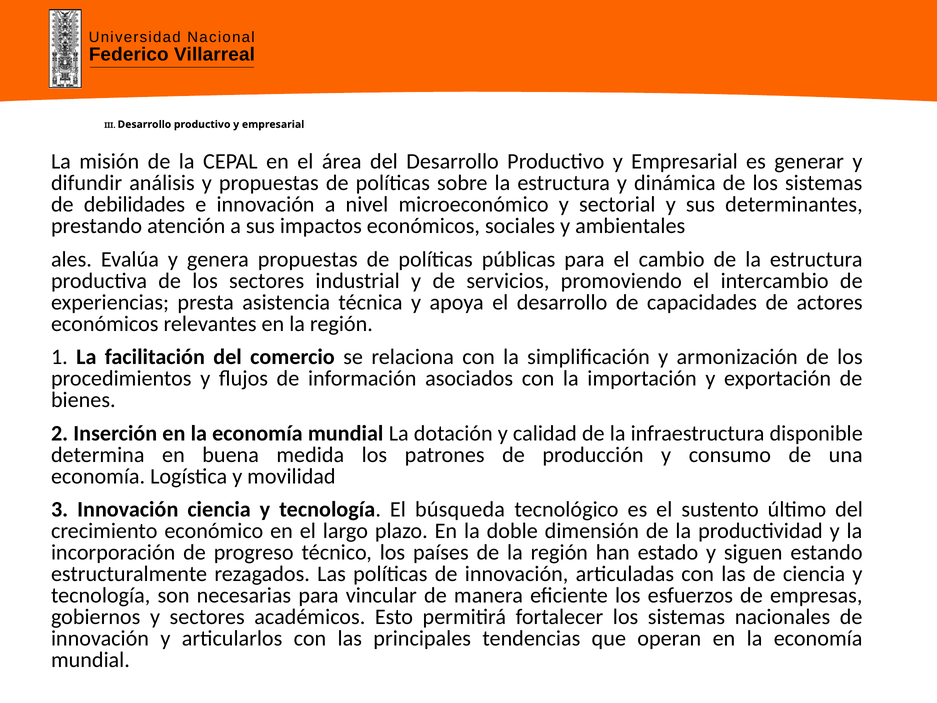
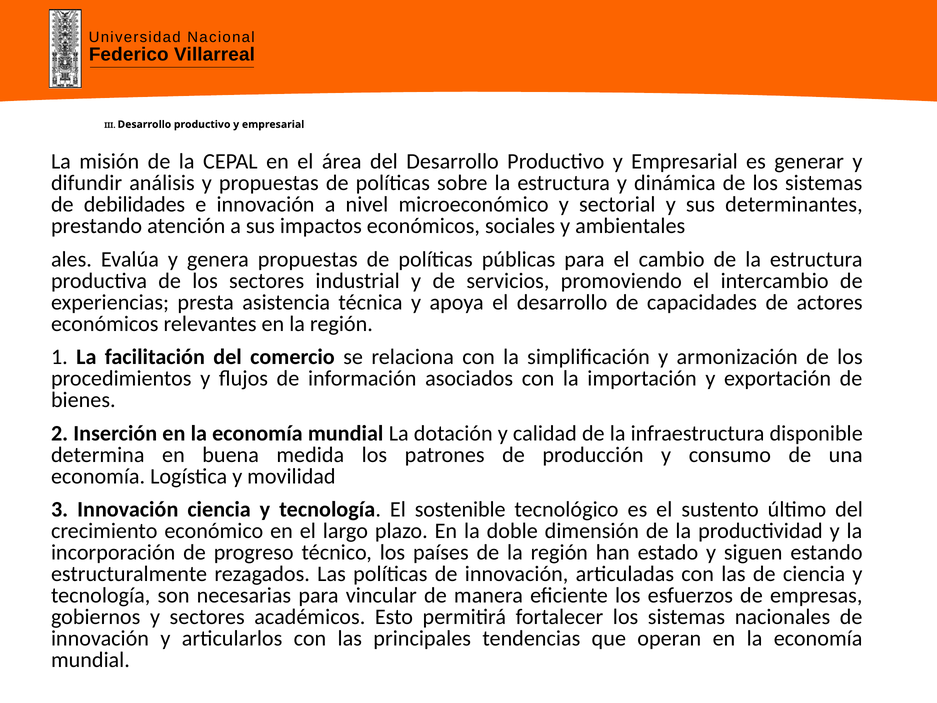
búsqueda: búsqueda -> sostenible (460, 509)
